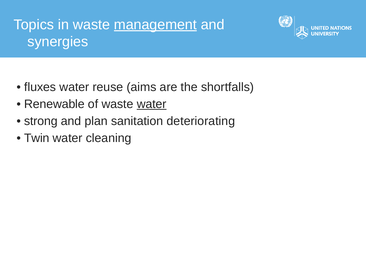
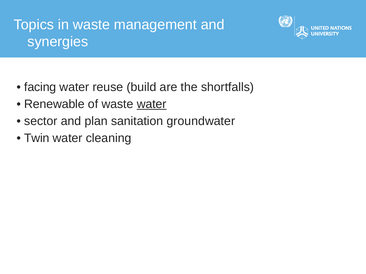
management underline: present -> none (155, 25)
fluxes: fluxes -> facing (40, 87)
aims: aims -> build (141, 87)
strong: strong -> sector (41, 121)
deteriorating: deteriorating -> groundwater (201, 121)
